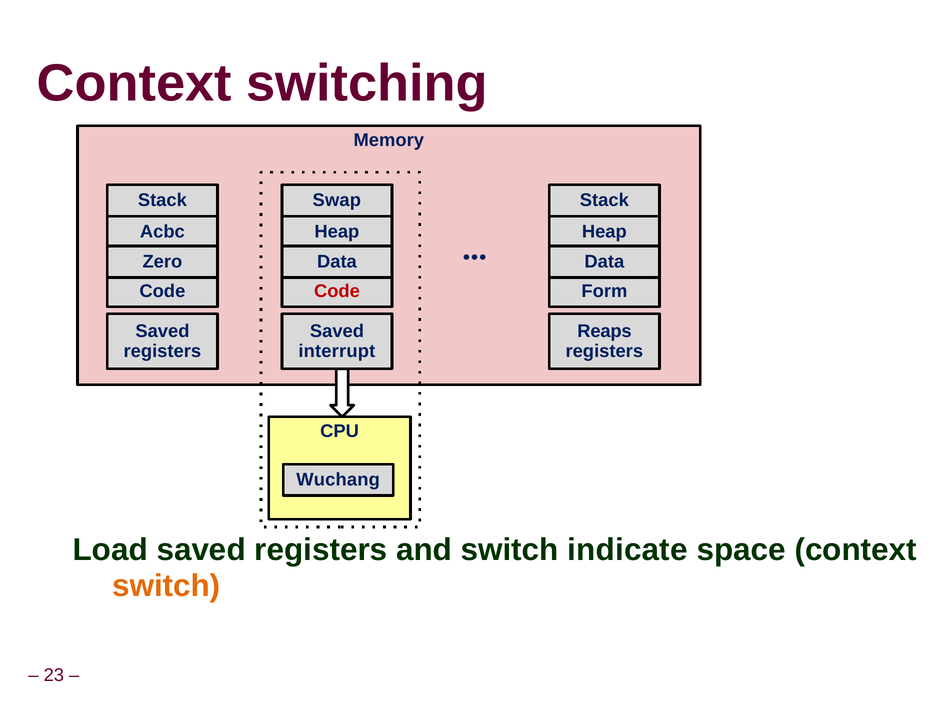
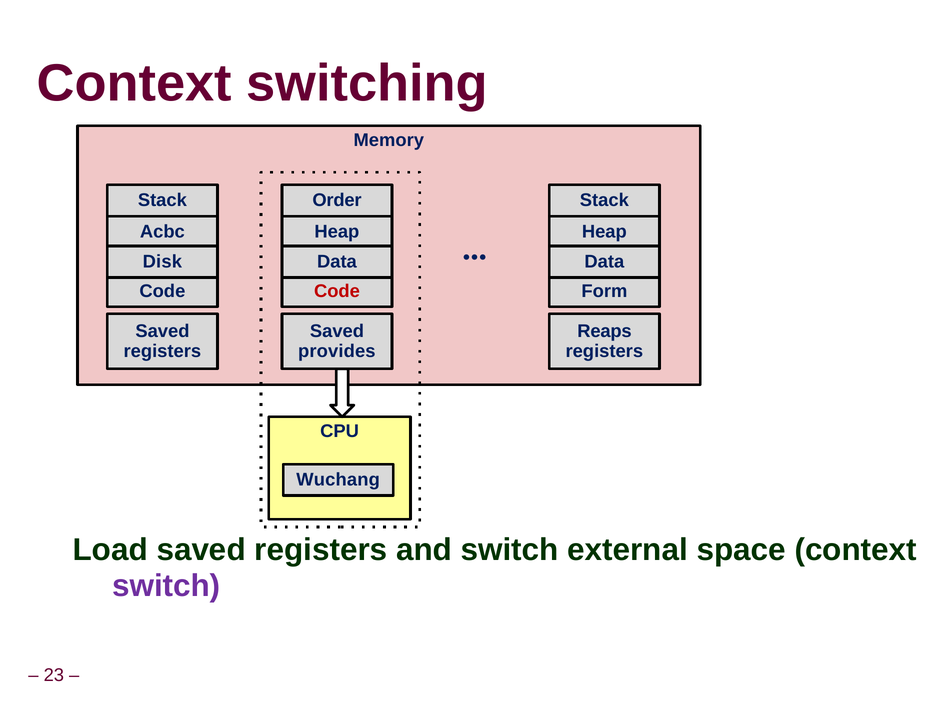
Swap: Swap -> Order (337, 200)
Zero: Zero -> Disk (162, 262)
interrupt: interrupt -> provides (337, 351)
indicate: indicate -> external (628, 550)
switch colour: orange -> purple (166, 586)
